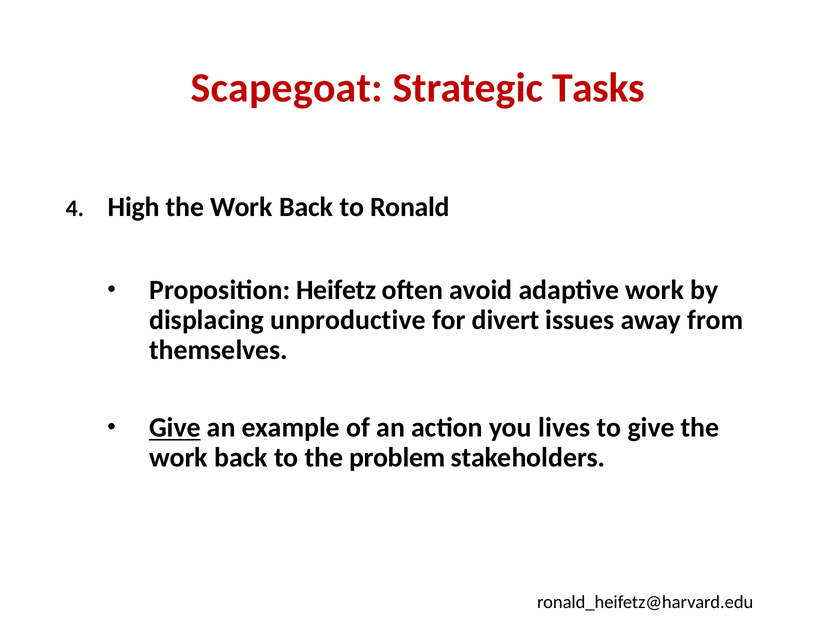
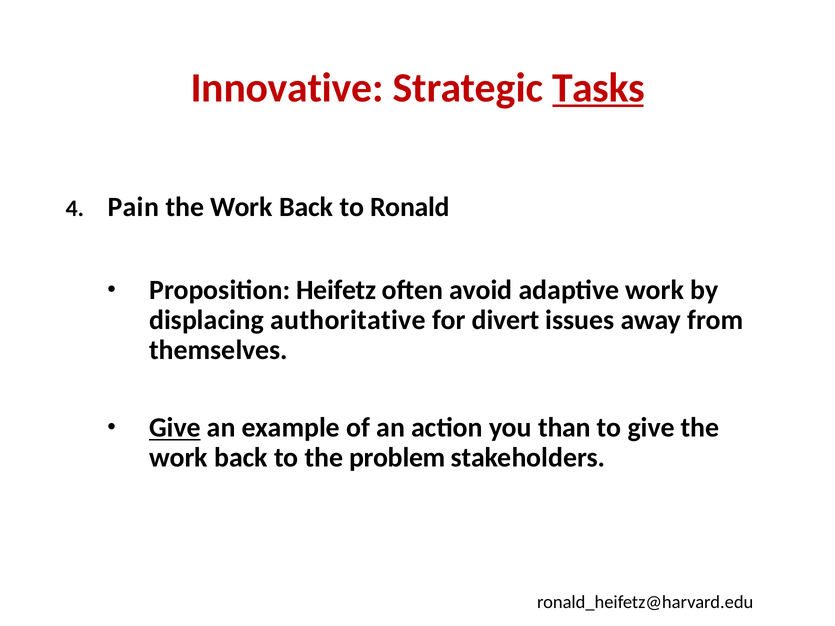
Scapegoat: Scapegoat -> Innovative (287, 88)
Tasks underline: none -> present (598, 88)
High: High -> Pain (133, 207)
unproductive: unproductive -> authoritative (348, 320)
lives: lives -> than (564, 428)
